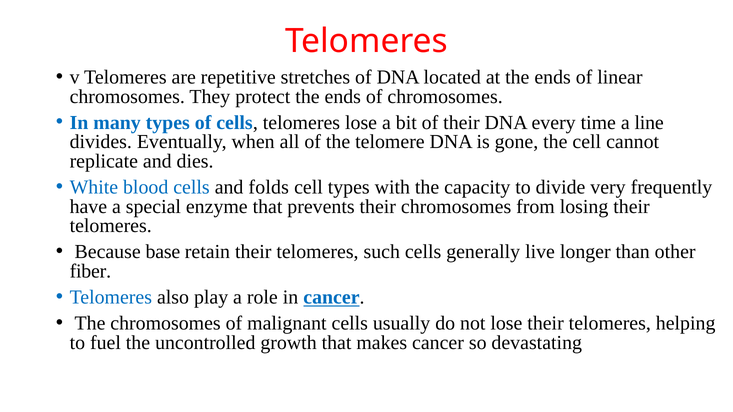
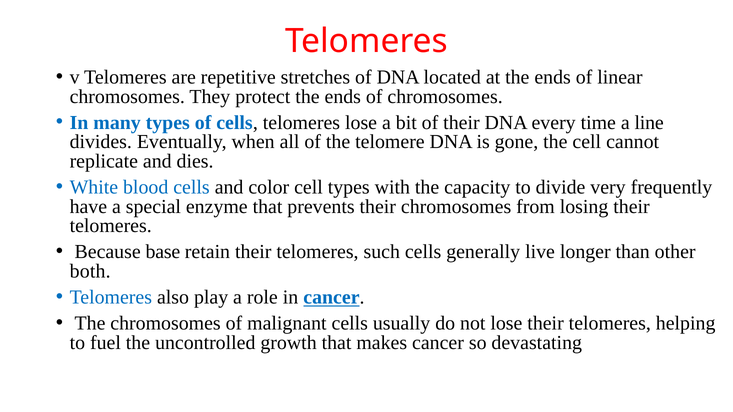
folds: folds -> color (269, 187)
fiber: fiber -> both (90, 271)
